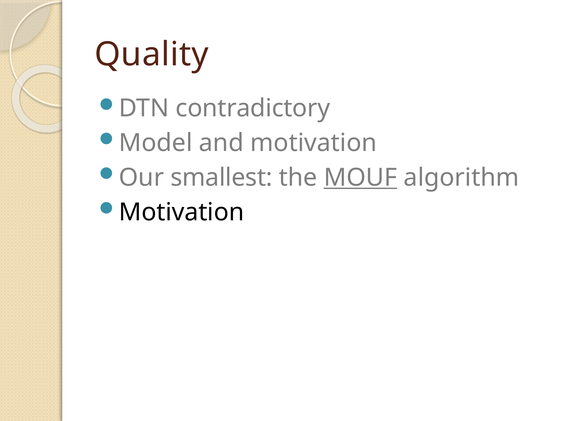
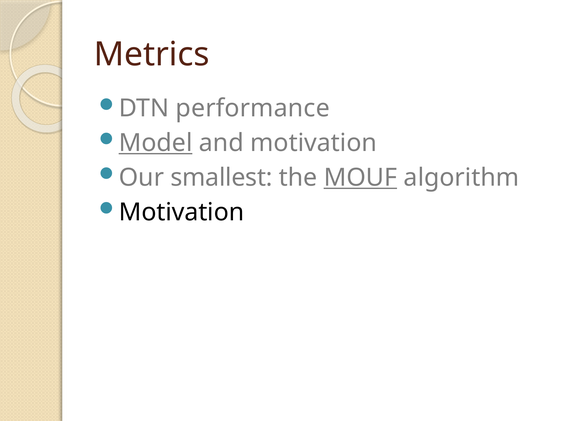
Quality: Quality -> Metrics (152, 54)
contradictory: contradictory -> performance (253, 108)
Model underline: none -> present (156, 143)
